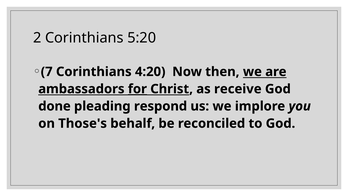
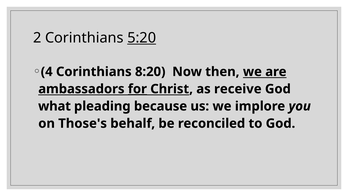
5:20 underline: none -> present (142, 38)
7: 7 -> 4 (47, 72)
4:20: 4:20 -> 8:20 (150, 72)
done: done -> what (55, 106)
respond: respond -> because (161, 106)
